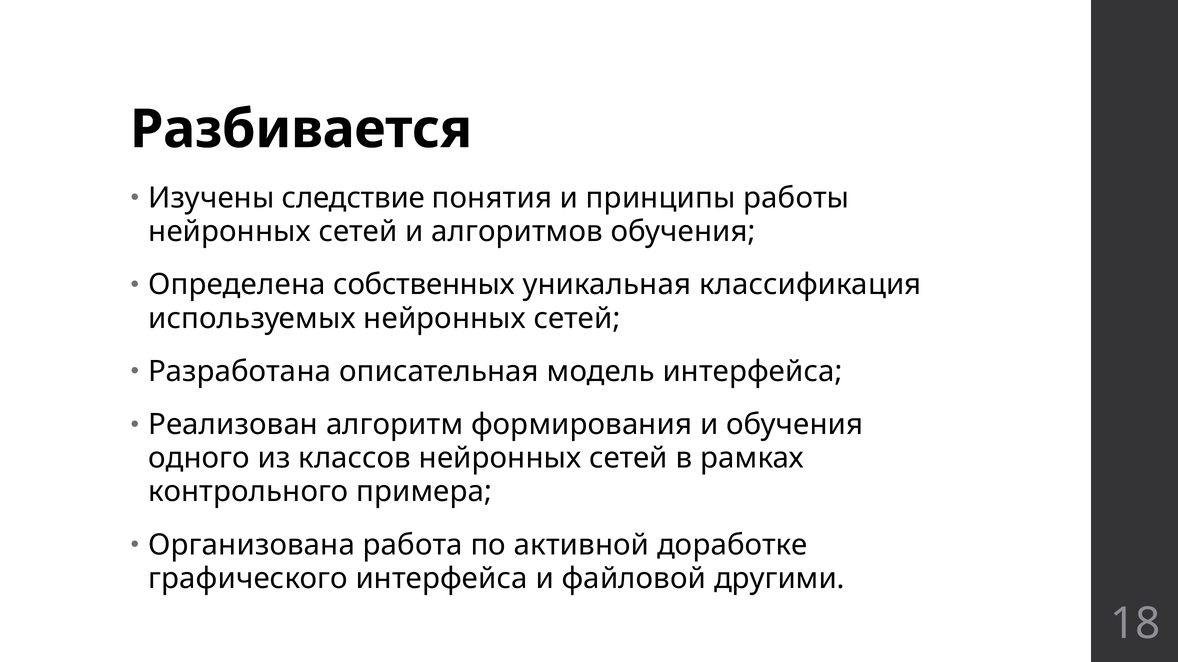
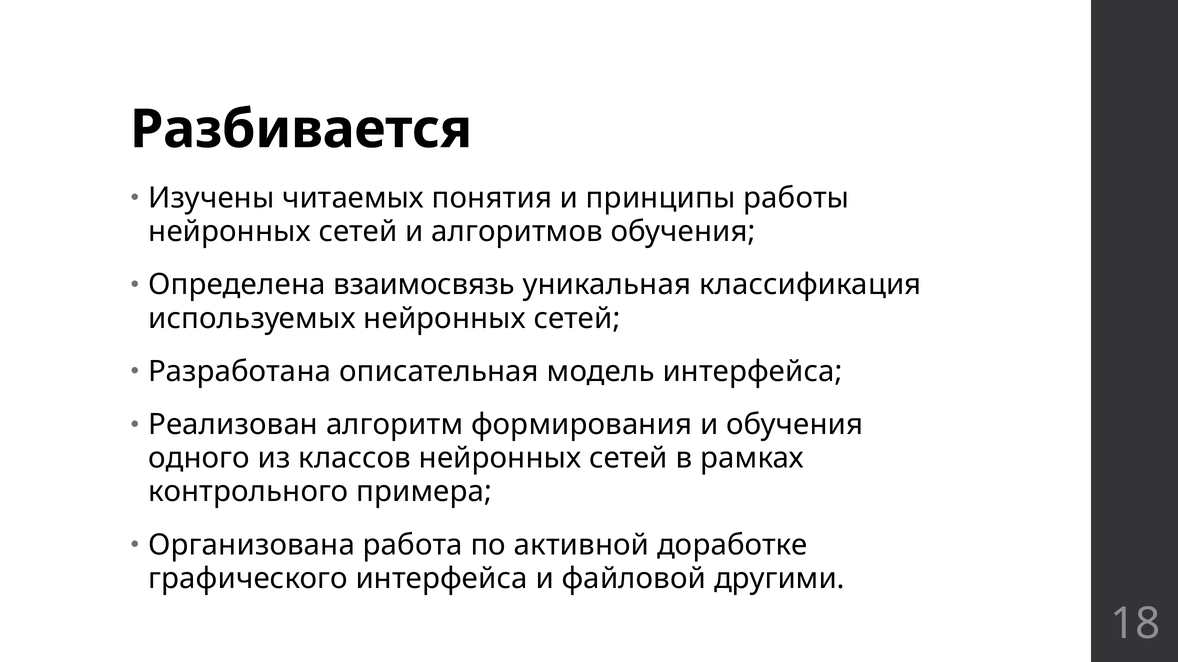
следствие: следствие -> читаемых (353, 198)
собственных: собственных -> взаимосвязь (424, 285)
